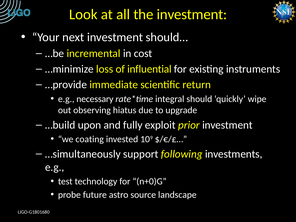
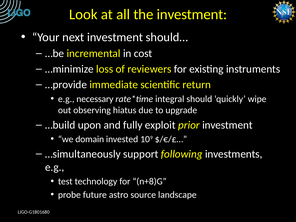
influential: influential -> reviewers (149, 69)
coating: coating -> domain (90, 139)
n+0)G: n+0)G -> n+8)G (150, 181)
